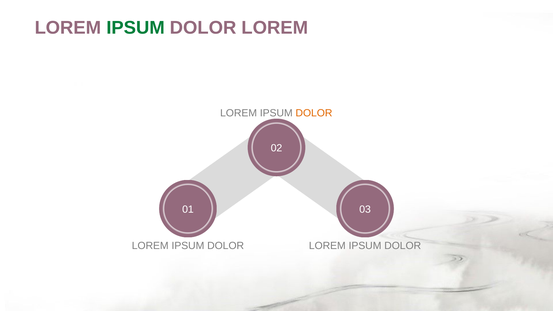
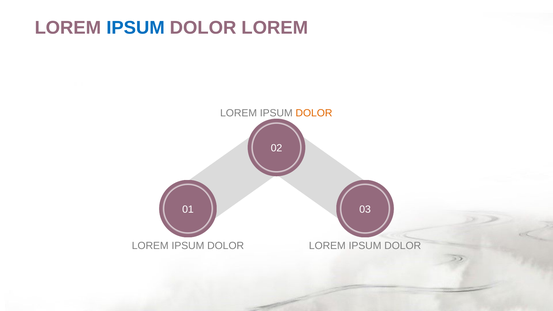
IPSUM colour: green -> blue (136, 28)
